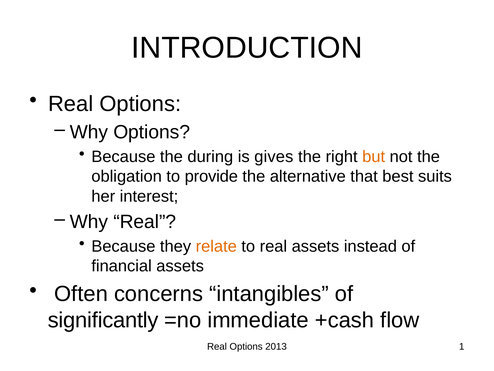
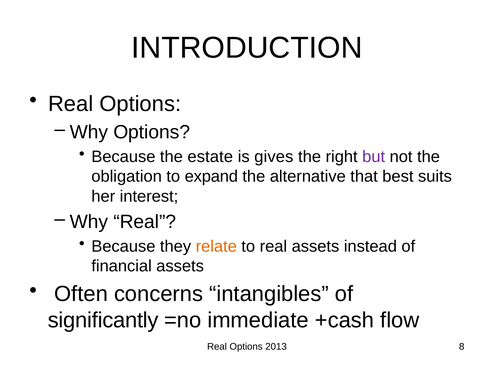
during: during -> estate (210, 157)
but colour: orange -> purple (374, 157)
provide: provide -> expand (211, 176)
1: 1 -> 8 (462, 346)
